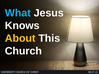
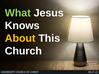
What colour: light blue -> light green (18, 13)
